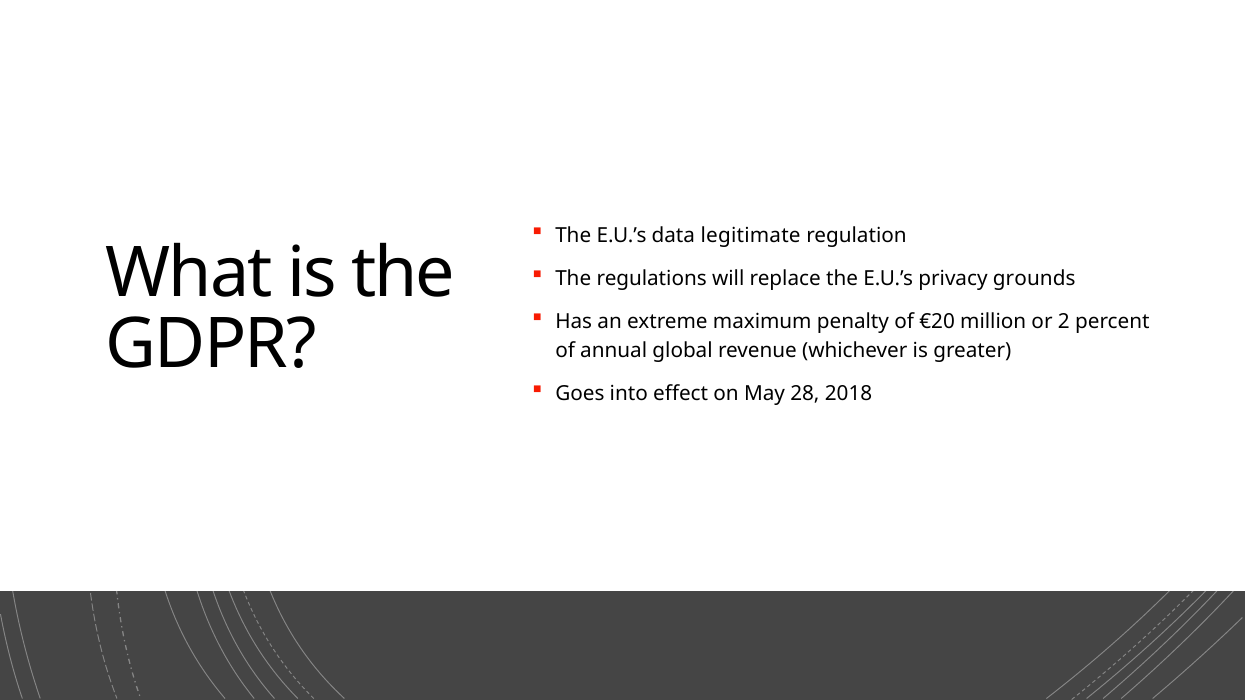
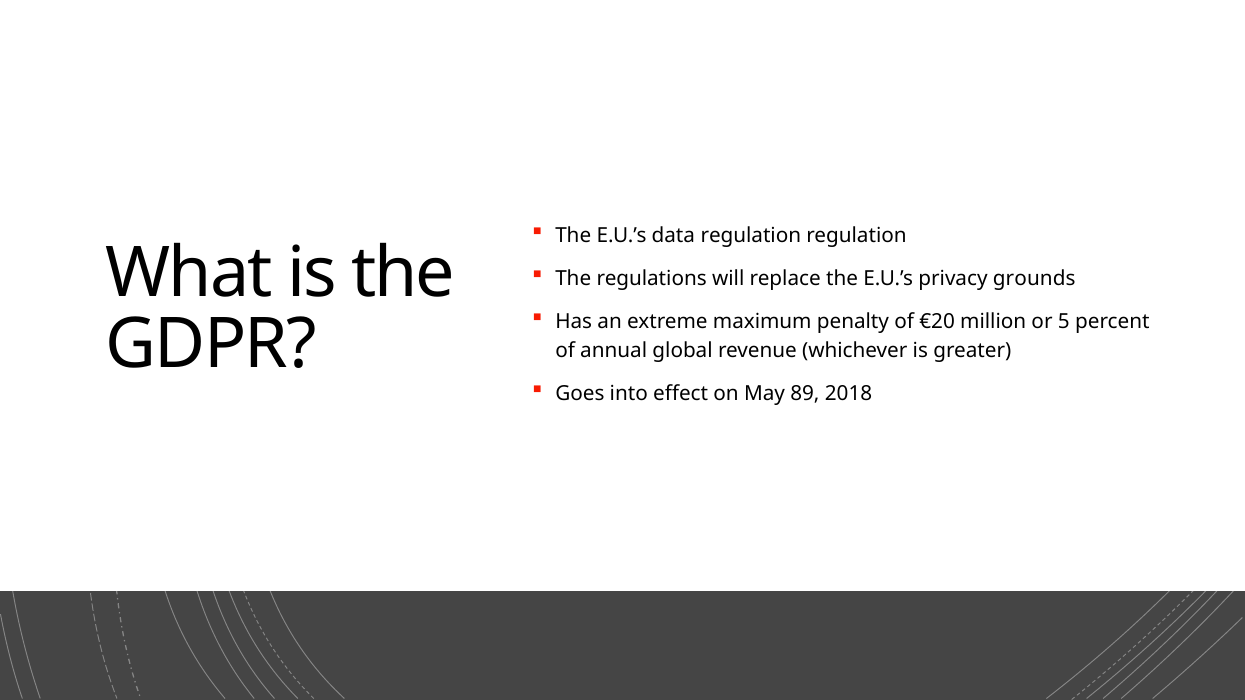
data legitimate: legitimate -> regulation (751, 236)
2: 2 -> 5 (1064, 321)
28: 28 -> 89 (805, 394)
